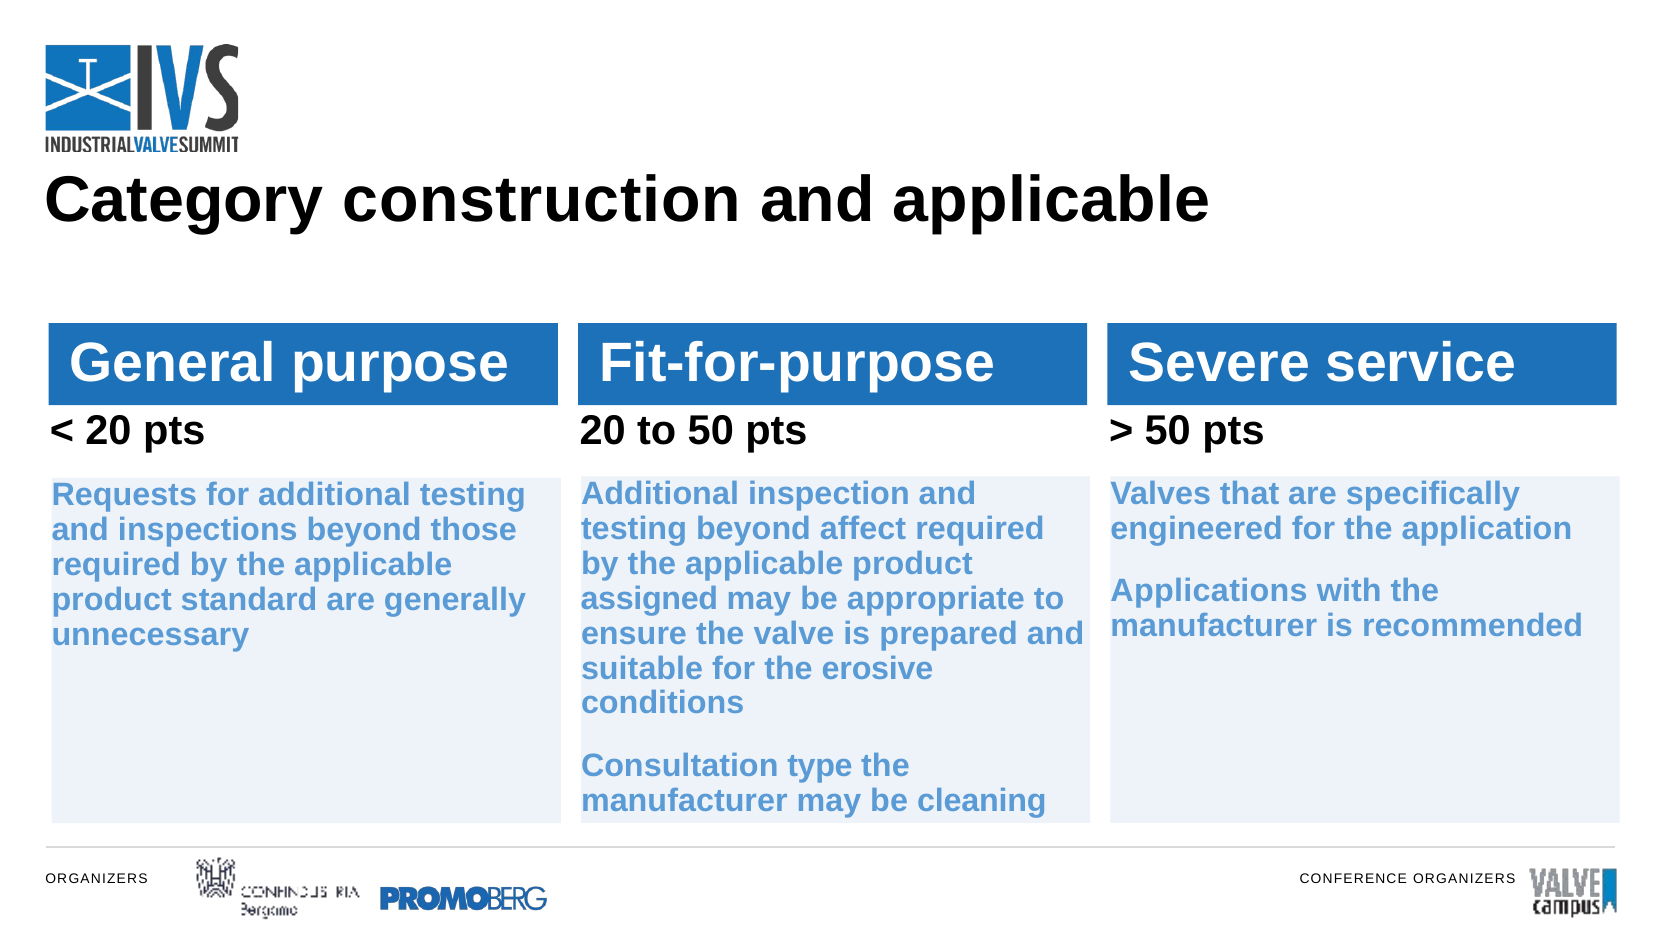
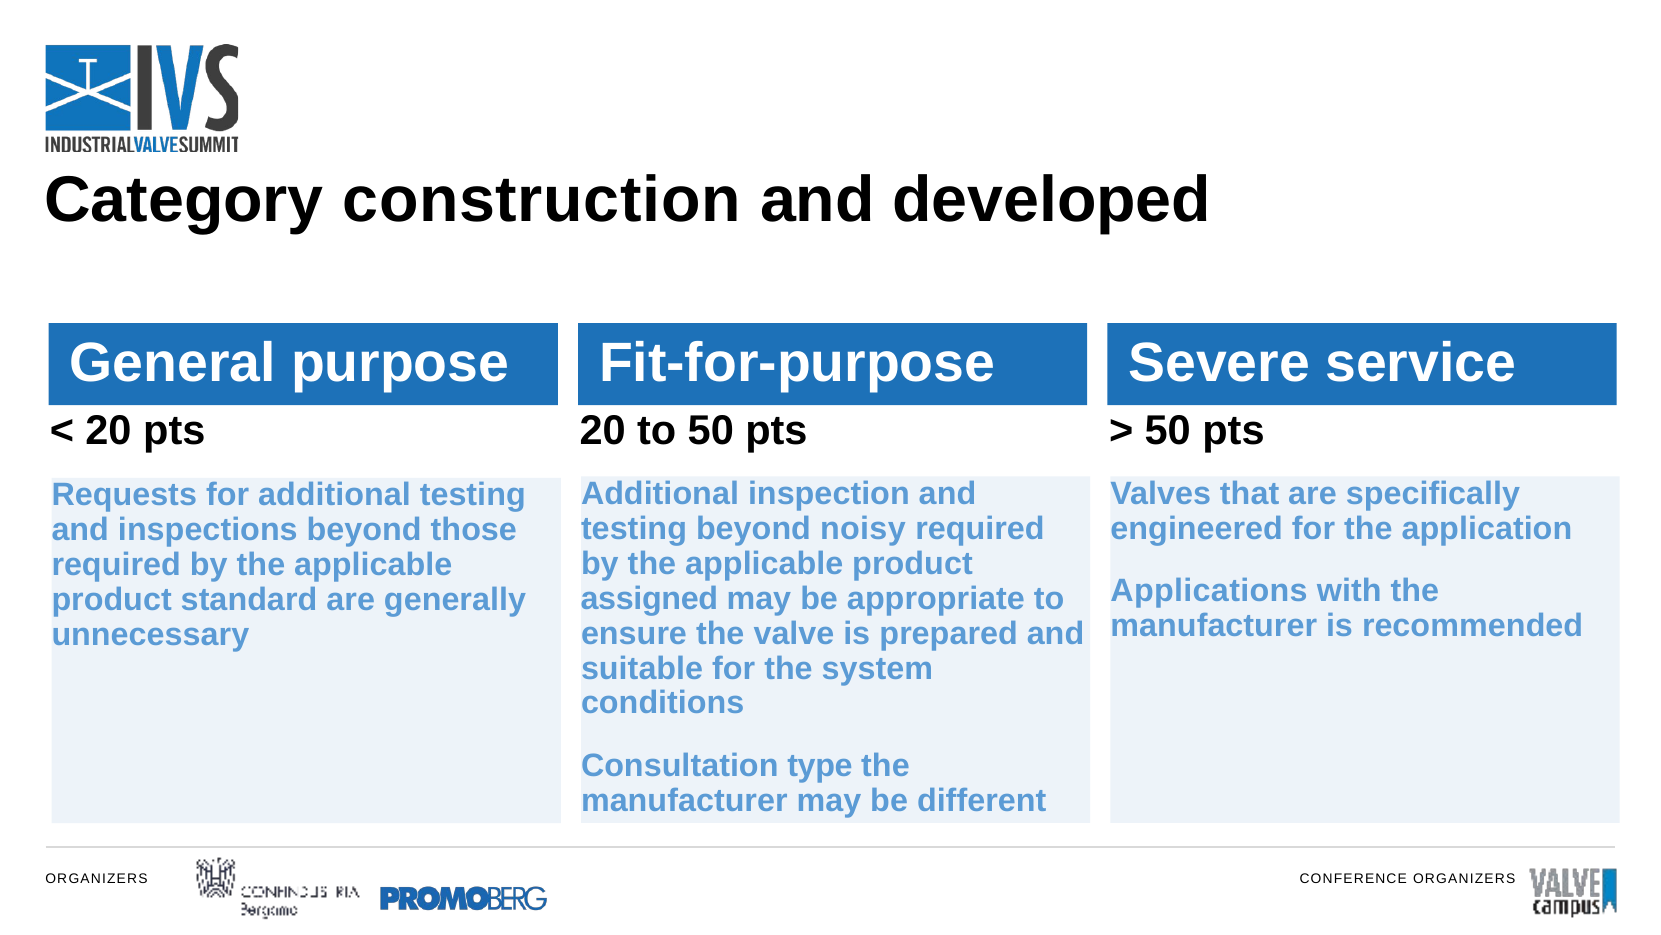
and applicable: applicable -> developed (1052, 200)
affect: affect -> noisy (863, 528)
erosive: erosive -> system (877, 668)
cleaning: cleaning -> different (982, 800)
